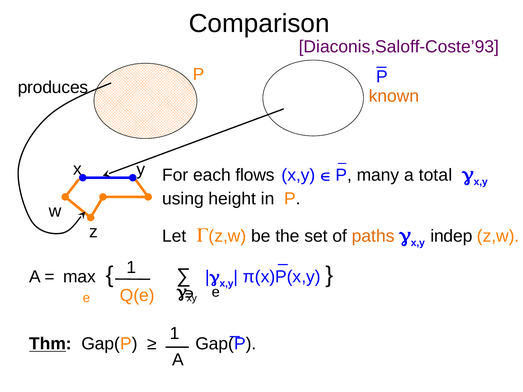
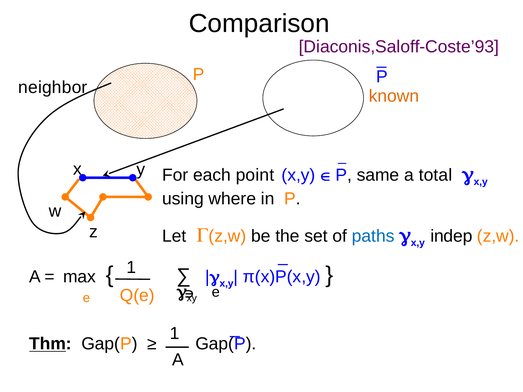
produces: produces -> neighbor (53, 88)
flows: flows -> point (255, 175)
many: many -> same (378, 175)
height: height -> where (232, 199)
paths colour: orange -> blue (373, 236)
